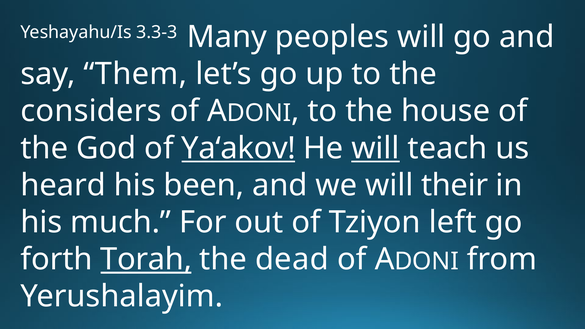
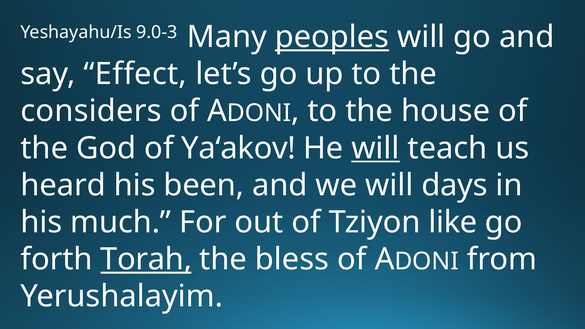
3.3-3: 3.3-3 -> 9.0-3 (157, 32)
peoples underline: none -> present (332, 37)
Them: Them -> Effect (135, 74)
Ya‘akov underline: present -> none (238, 148)
their: their -> days (455, 185)
left: left -> like (453, 222)
dead: dead -> bless (292, 259)
